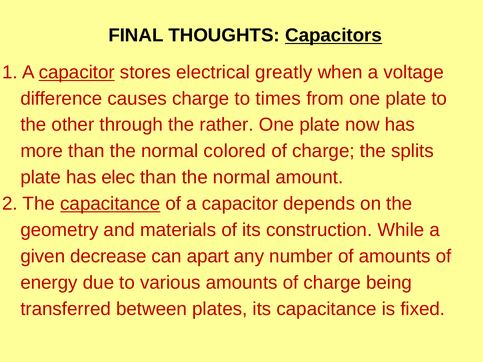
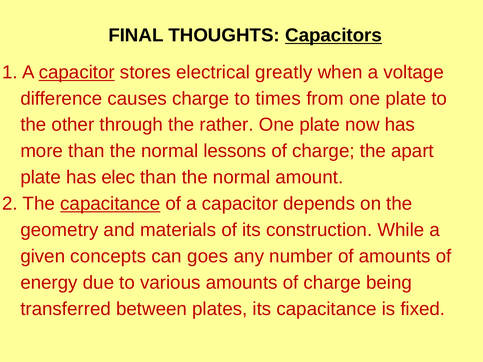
colored: colored -> lessons (235, 151)
splits: splits -> apart (412, 151)
decrease: decrease -> concepts (108, 256)
apart: apart -> goes (208, 256)
